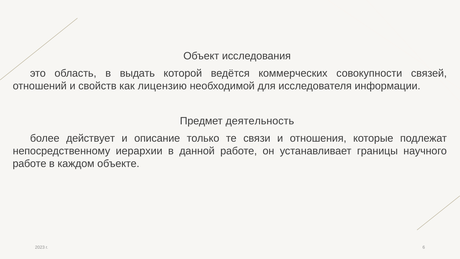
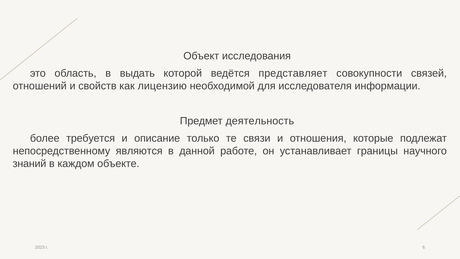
коммерческих: коммерческих -> представляет (293, 73)
действует: действует -> требуется (91, 138)
иерархии: иерархии -> являются (139, 151)
работе: работе -> знаний (29, 164)
